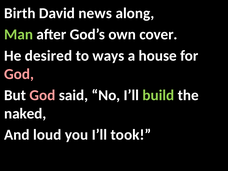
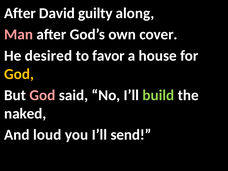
Birth: Birth -> After (20, 13)
news: news -> guilty (95, 13)
Man colour: light green -> pink (19, 34)
ways: ways -> favor (108, 56)
God colour: pink -> yellow (19, 74)
took: took -> send (131, 135)
